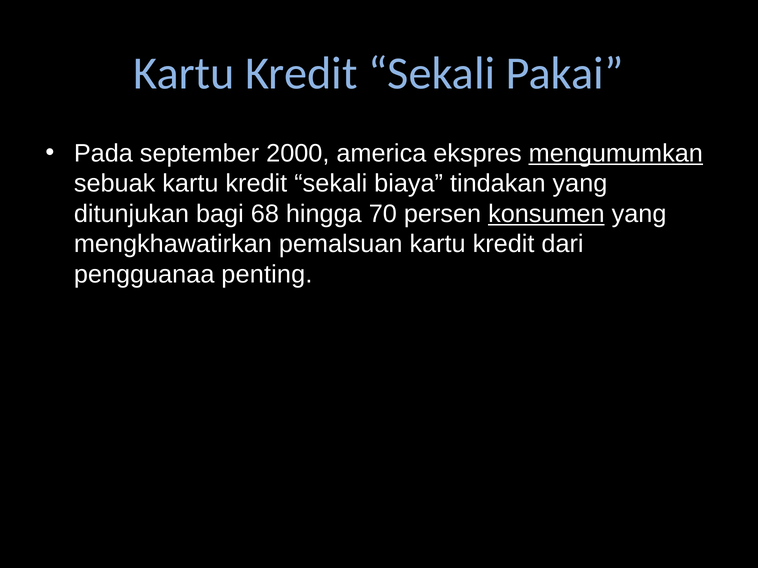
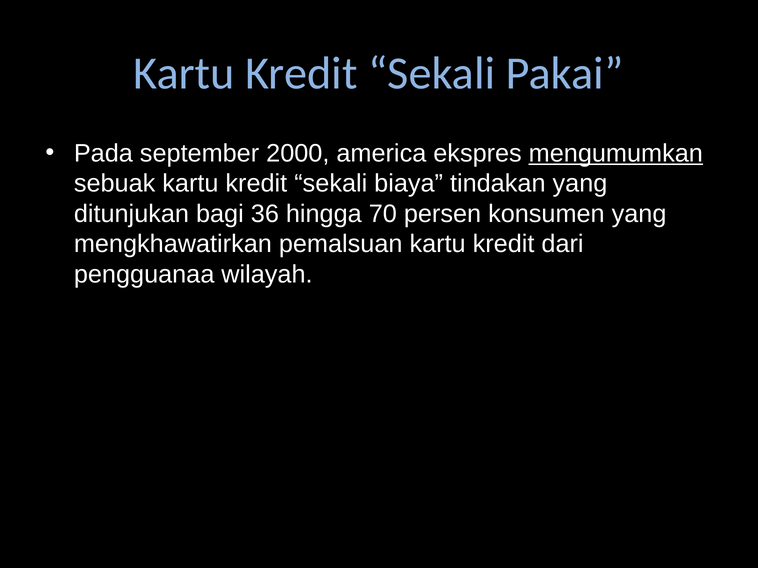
68: 68 -> 36 (265, 214)
konsumen underline: present -> none (546, 214)
penting: penting -> wilayah (267, 275)
